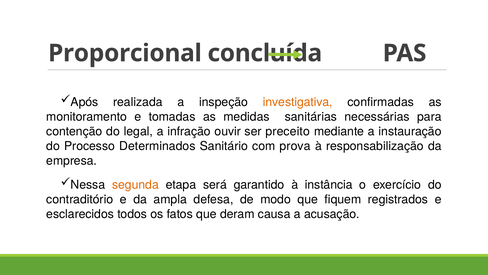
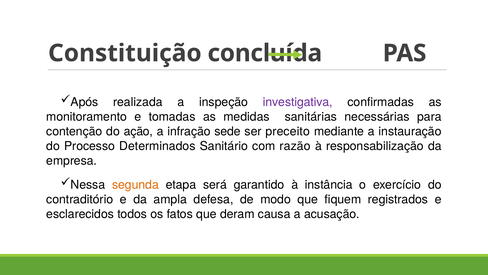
Proporcional: Proporcional -> Constituição (125, 53)
investigativa colour: orange -> purple (298, 102)
legal: legal -> ação (138, 131)
ouvir: ouvir -> sede (228, 131)
prova: prova -> razão (295, 146)
